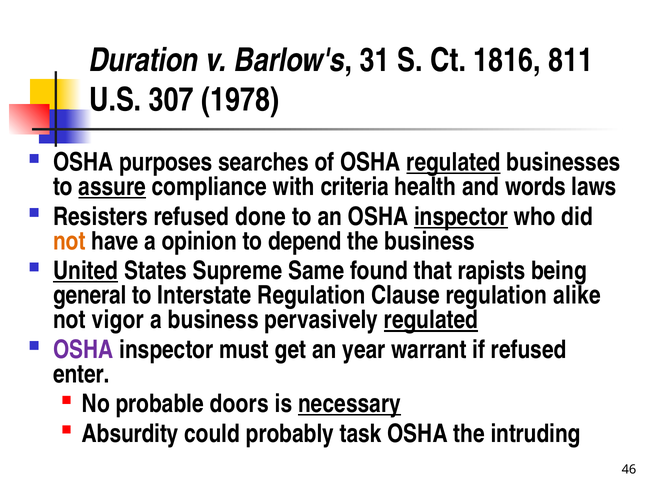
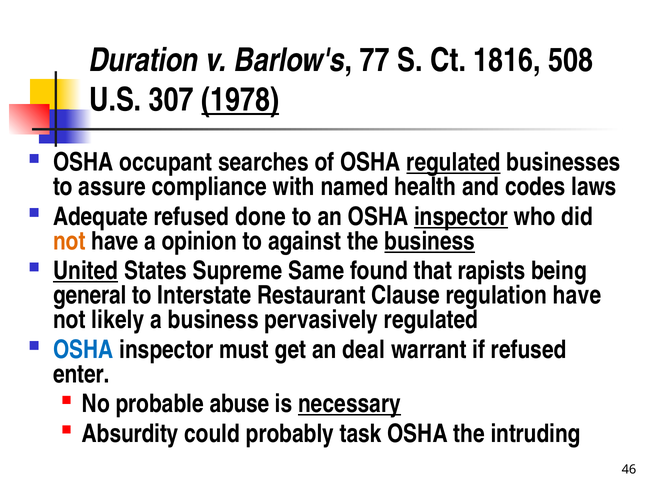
31: 31 -> 77 (375, 60)
811: 811 -> 508 (571, 60)
1978 underline: none -> present (240, 100)
purposes: purposes -> occupant (166, 162)
assure underline: present -> none (112, 187)
criteria: criteria -> named (355, 187)
words: words -> codes (535, 187)
Resisters: Resisters -> Adequate (101, 217)
depend: depend -> against (305, 241)
business underline: none -> present (430, 241)
Interstate Regulation: Regulation -> Restaurant (312, 295)
regulation alike: alike -> have (577, 295)
vigor: vigor -> likely (118, 320)
regulated underline: present -> none (431, 320)
OSHA colour: purple -> blue (83, 350)
year: year -> deal (364, 350)
doors: doors -> abuse (239, 404)
